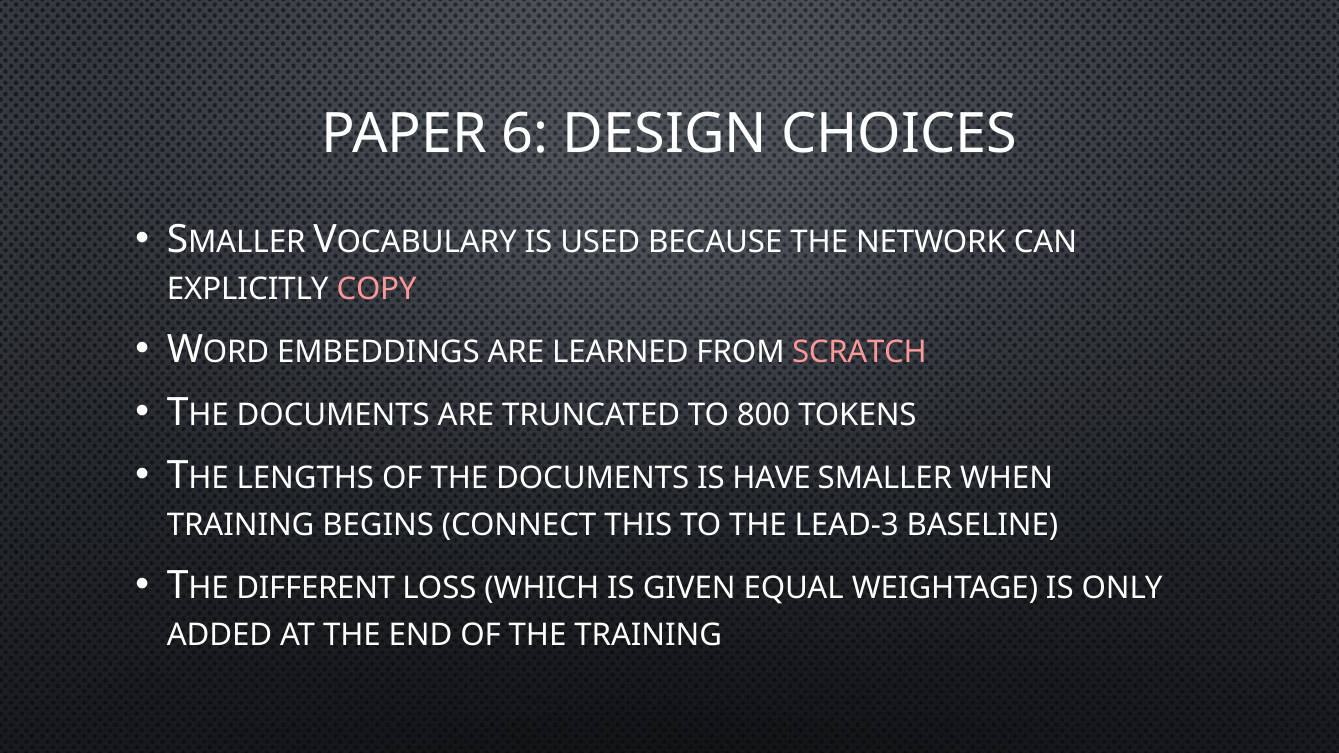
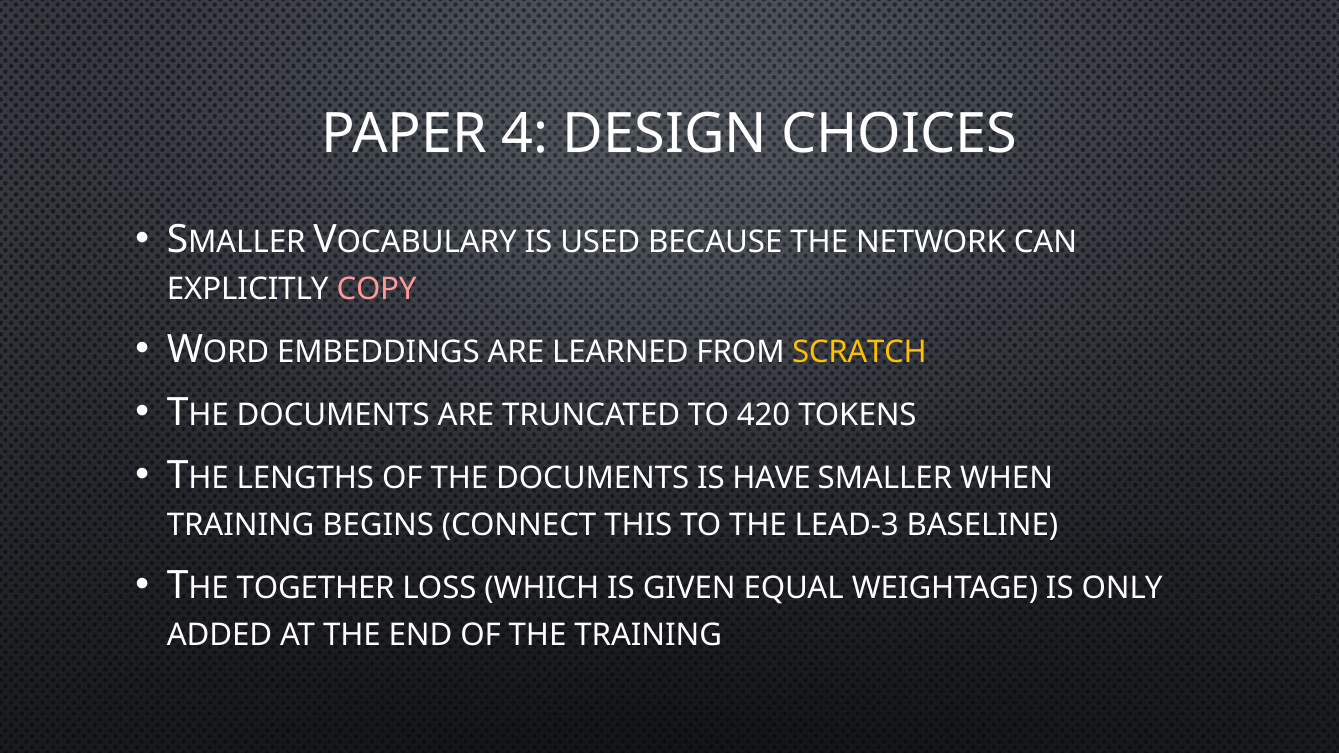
6: 6 -> 4 (525, 134)
SCRATCH colour: pink -> yellow (859, 352)
800: 800 -> 420 (764, 415)
DIFFERENT: DIFFERENT -> TOGETHER (316, 588)
